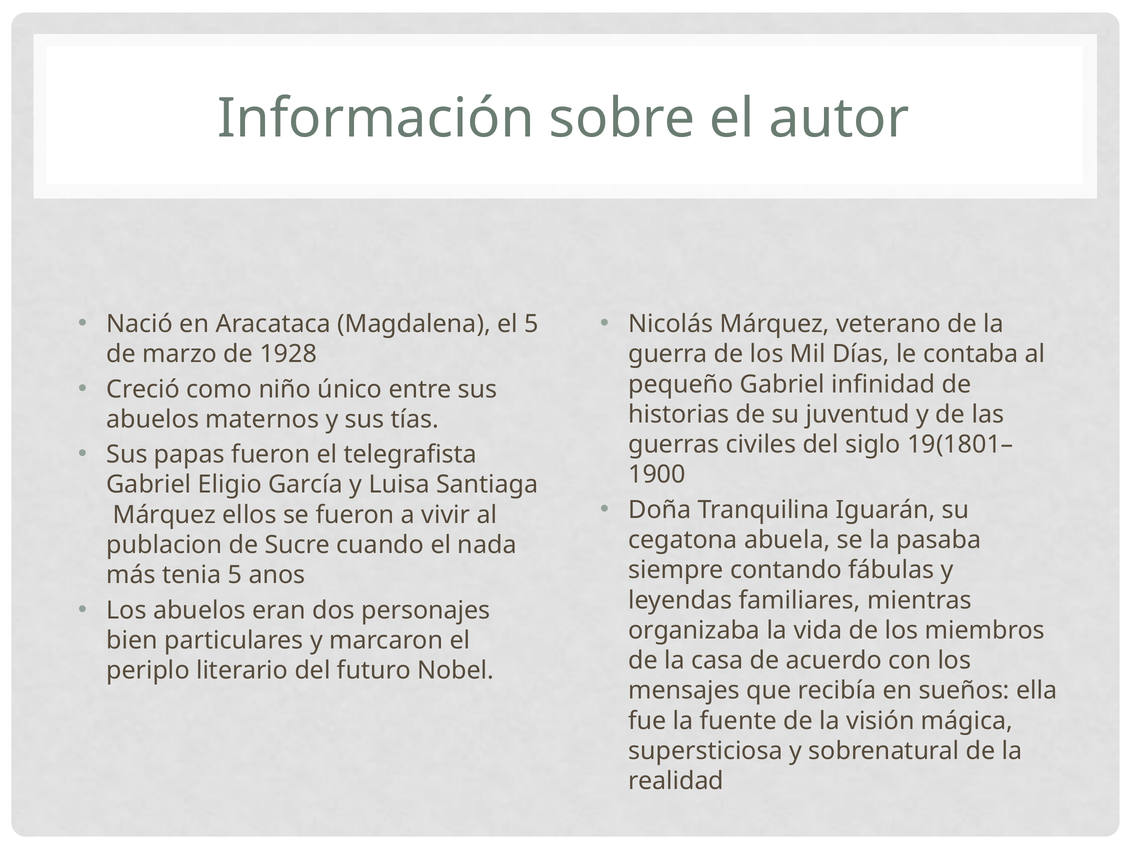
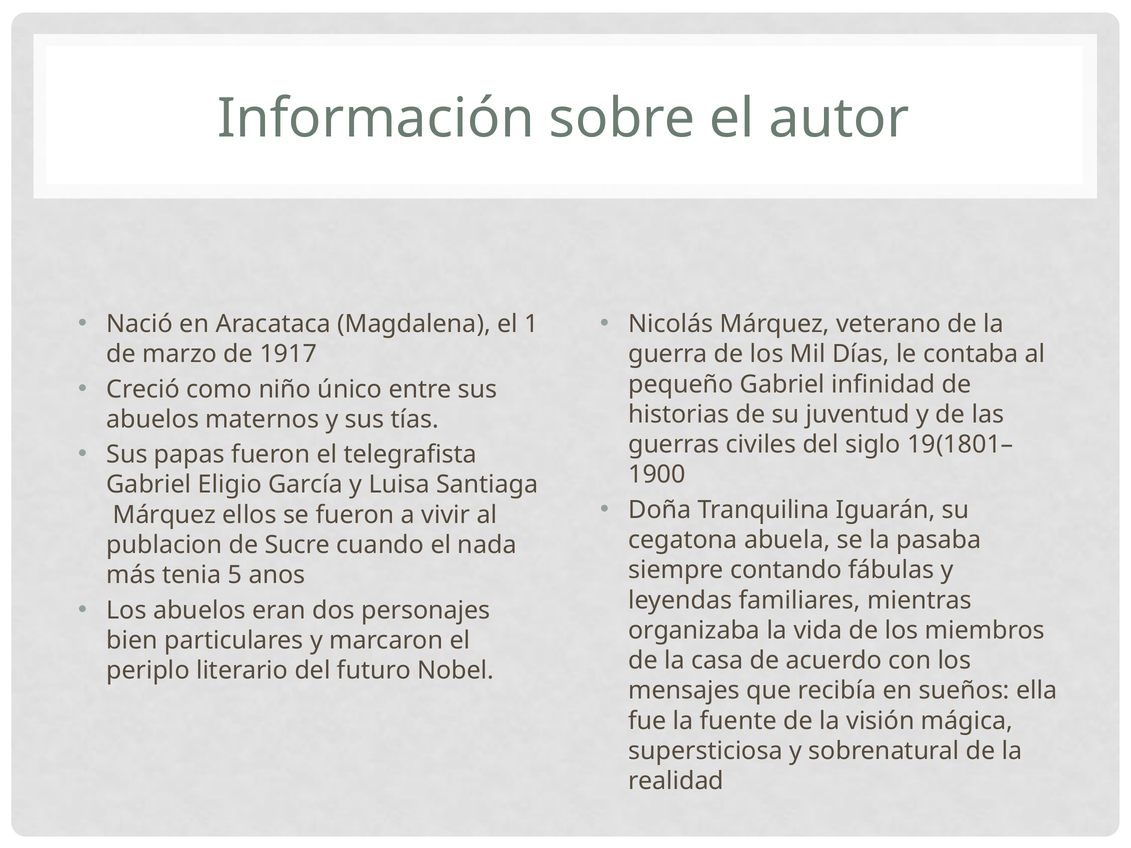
el 5: 5 -> 1 (531, 324)
1928: 1928 -> 1917 (288, 354)
